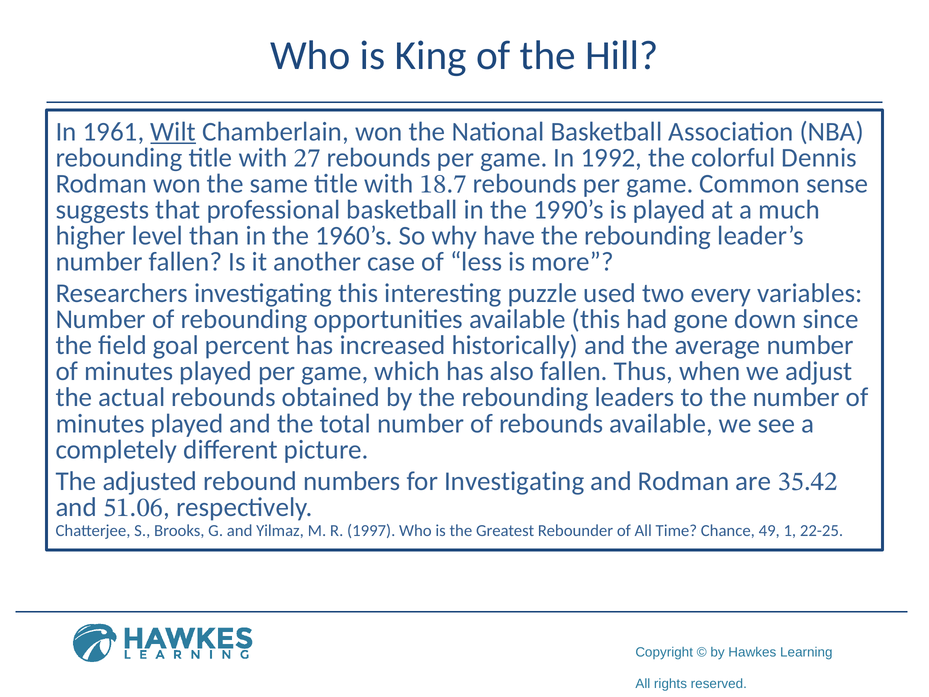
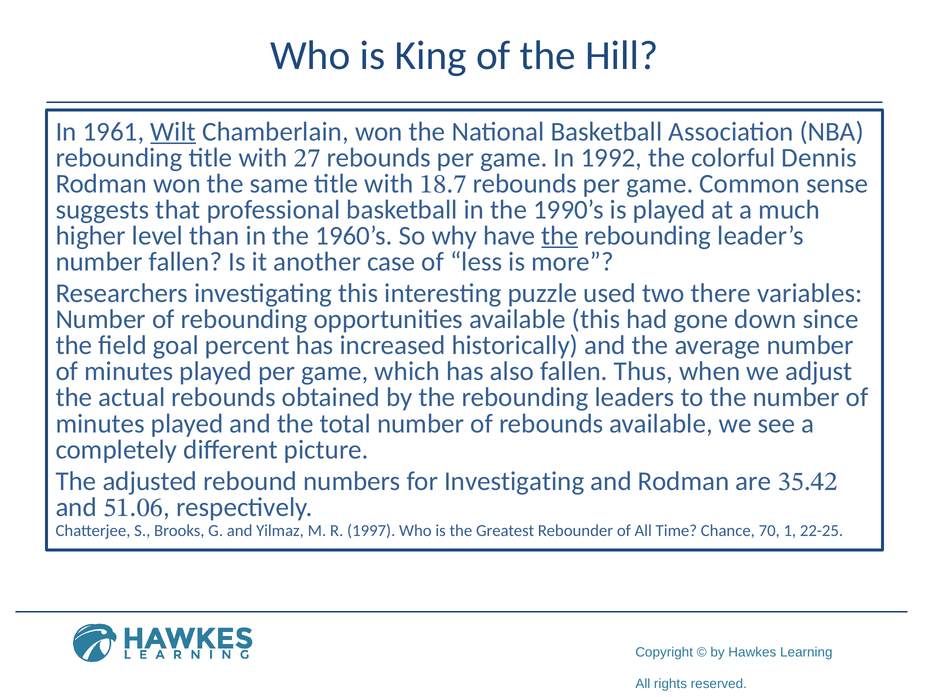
the underline: none -> present (560, 236)
every: every -> there (721, 293)
49: 49 -> 70 (769, 530)
